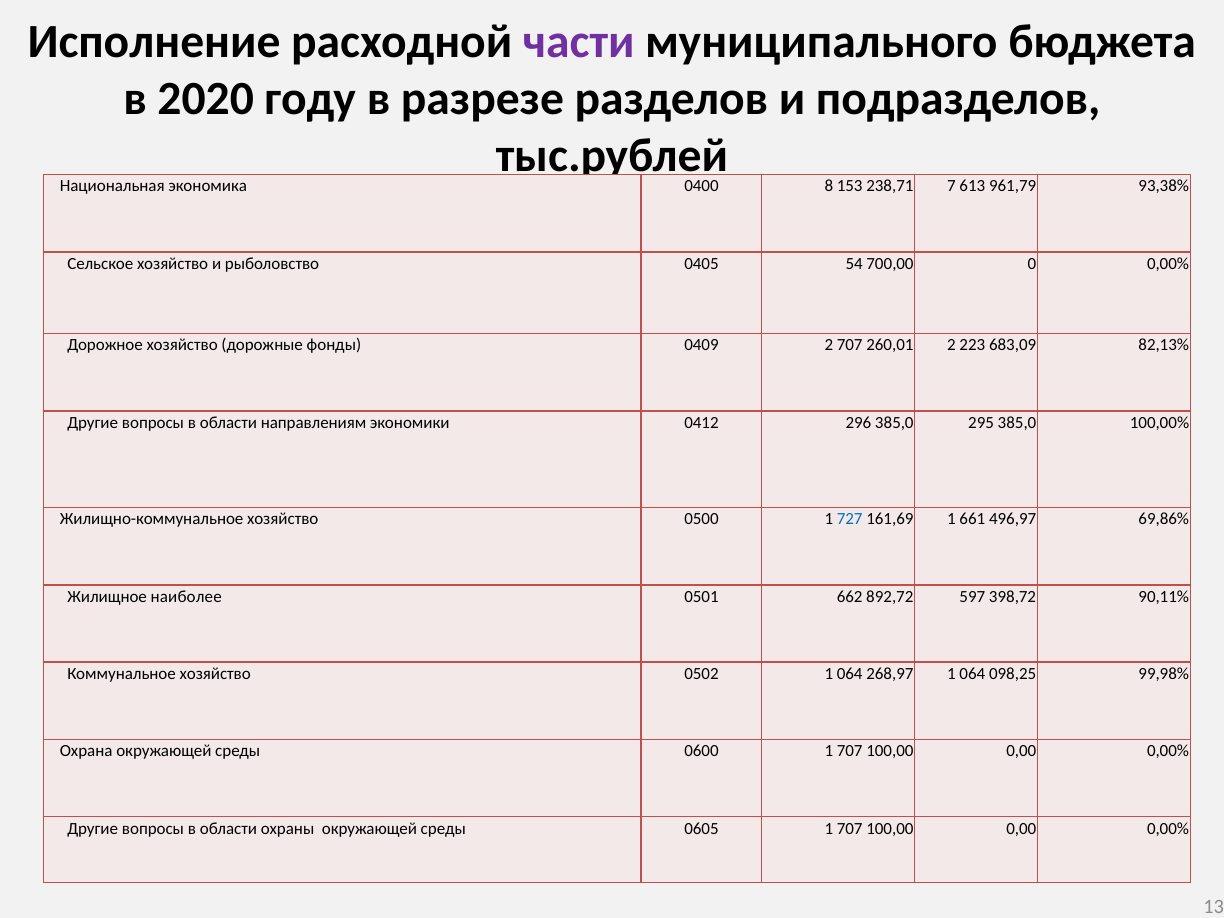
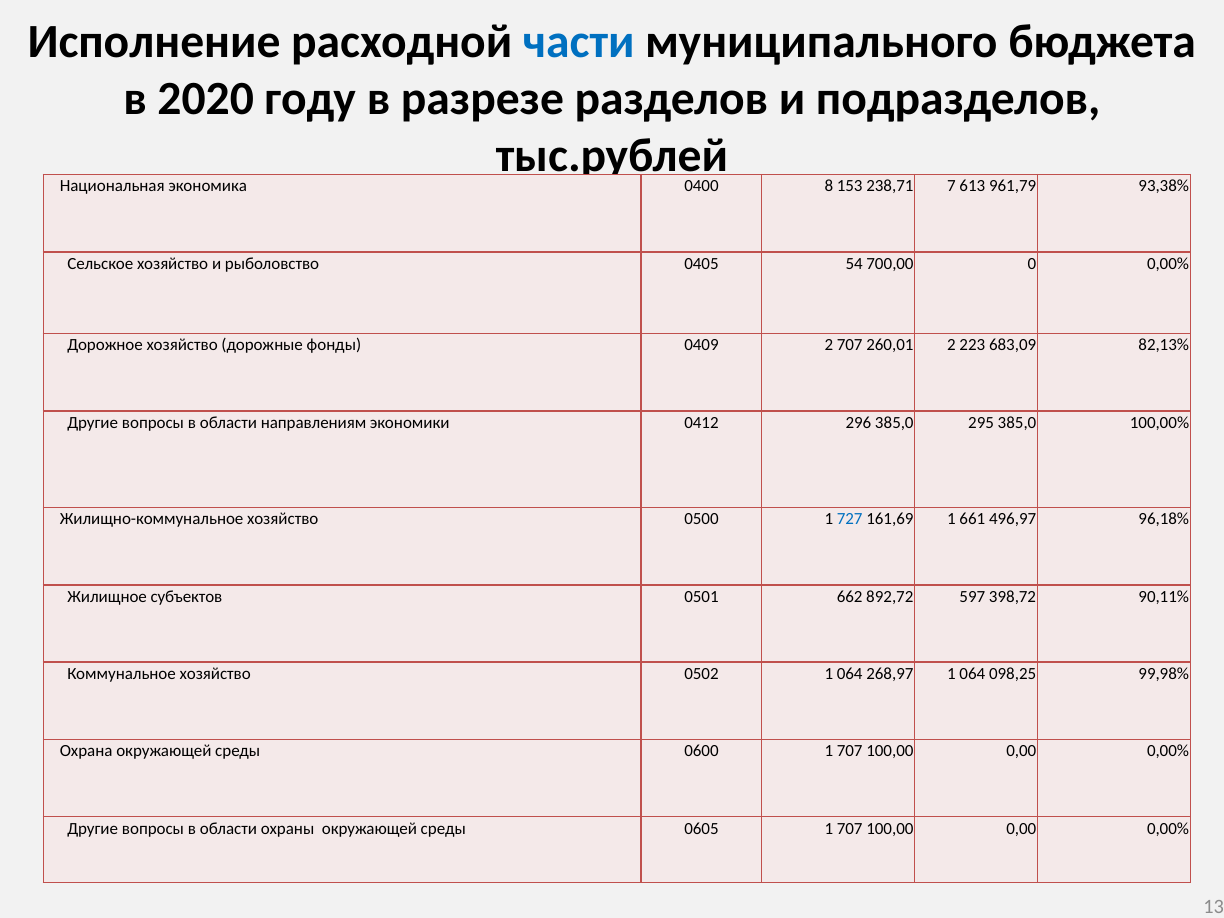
части colour: purple -> blue (579, 42)
69,86%: 69,86% -> 96,18% (1164, 519)
наиболее: наиболее -> субъектов (186, 597)
